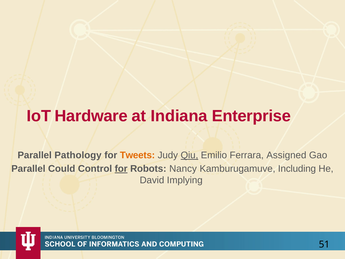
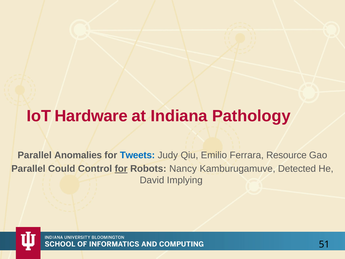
Enterprise: Enterprise -> Pathology (251, 116)
Pathology: Pathology -> Anomalies (78, 155)
Tweets colour: orange -> blue (137, 155)
Qiu underline: present -> none (189, 155)
Assigned: Assigned -> Resource (286, 155)
Including: Including -> Detected (297, 169)
